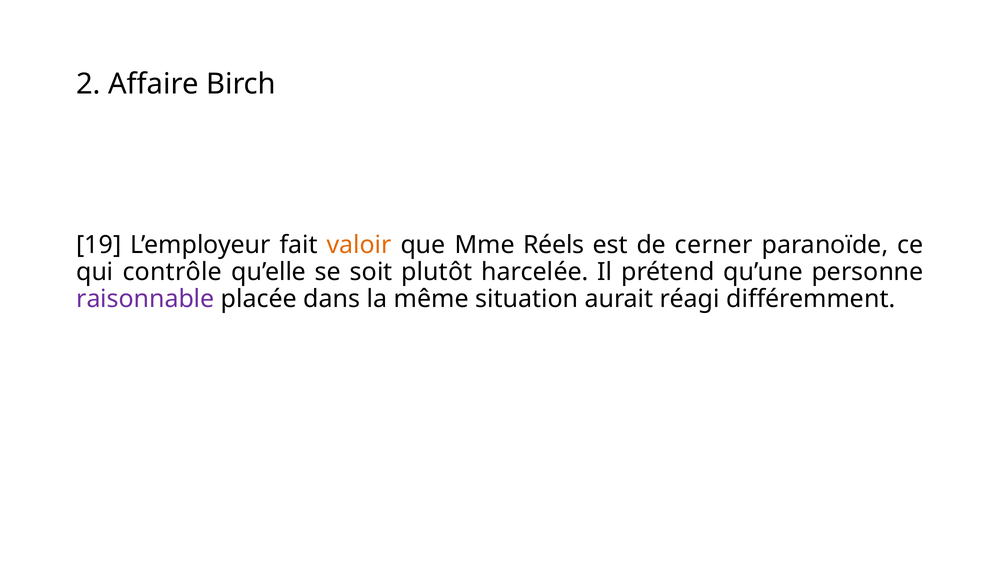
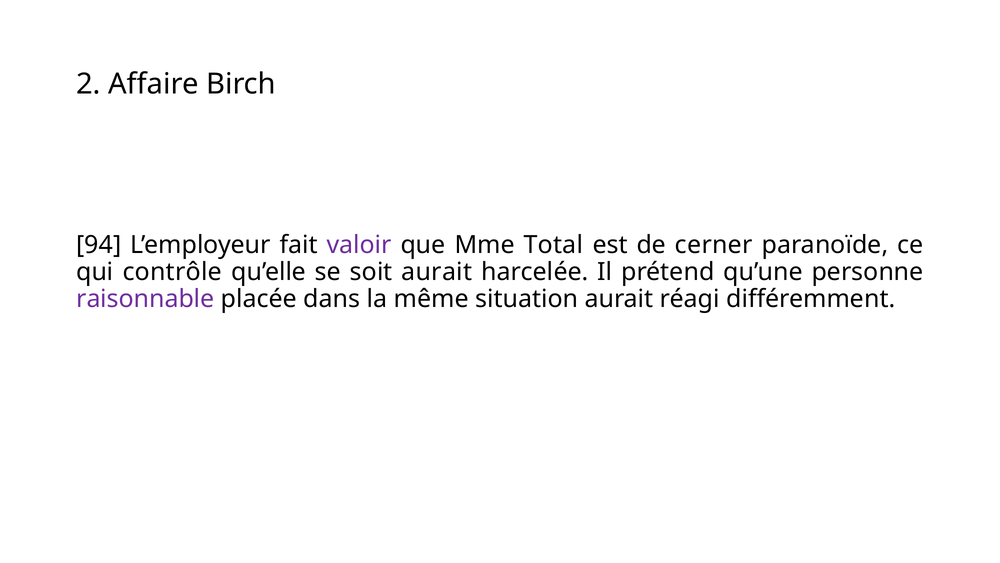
19: 19 -> 94 (99, 245)
valoir colour: orange -> purple (359, 245)
Réels: Réels -> Total (553, 245)
soit plutôt: plutôt -> aurait (437, 272)
